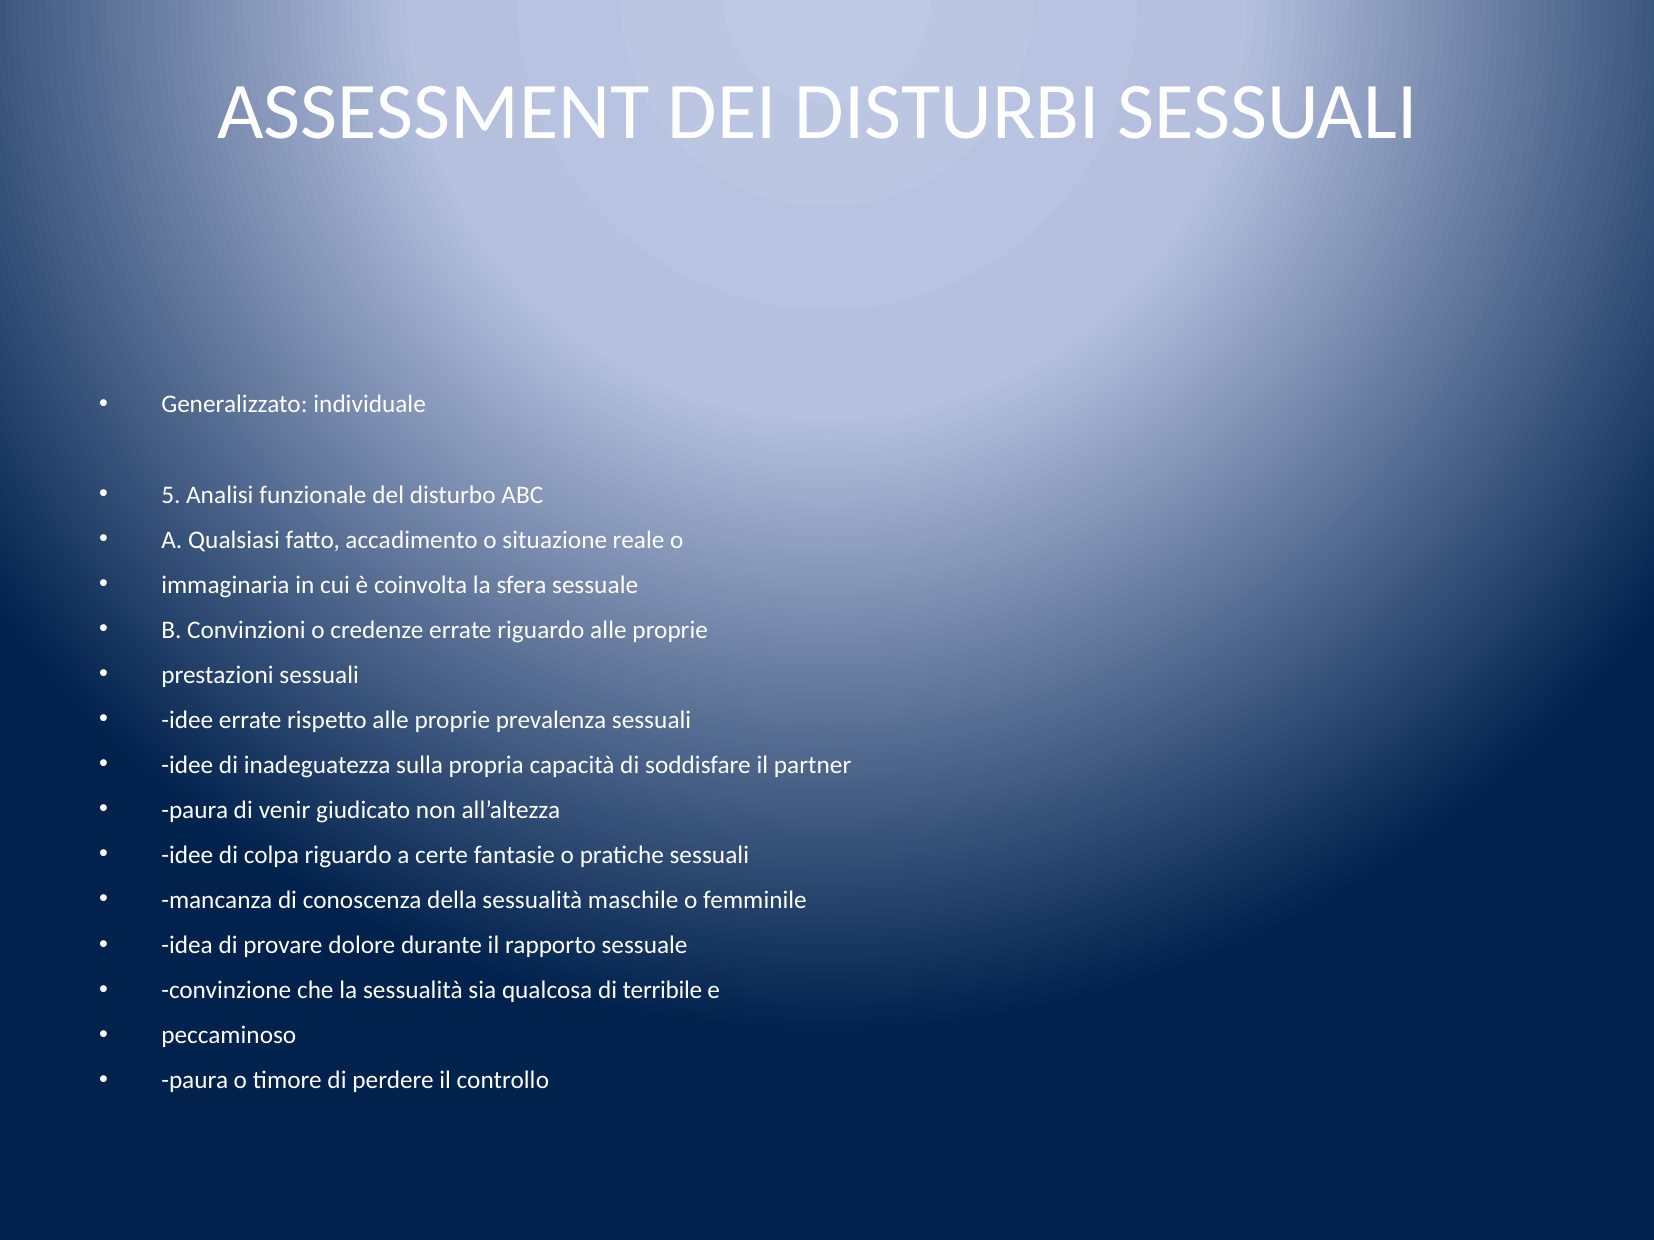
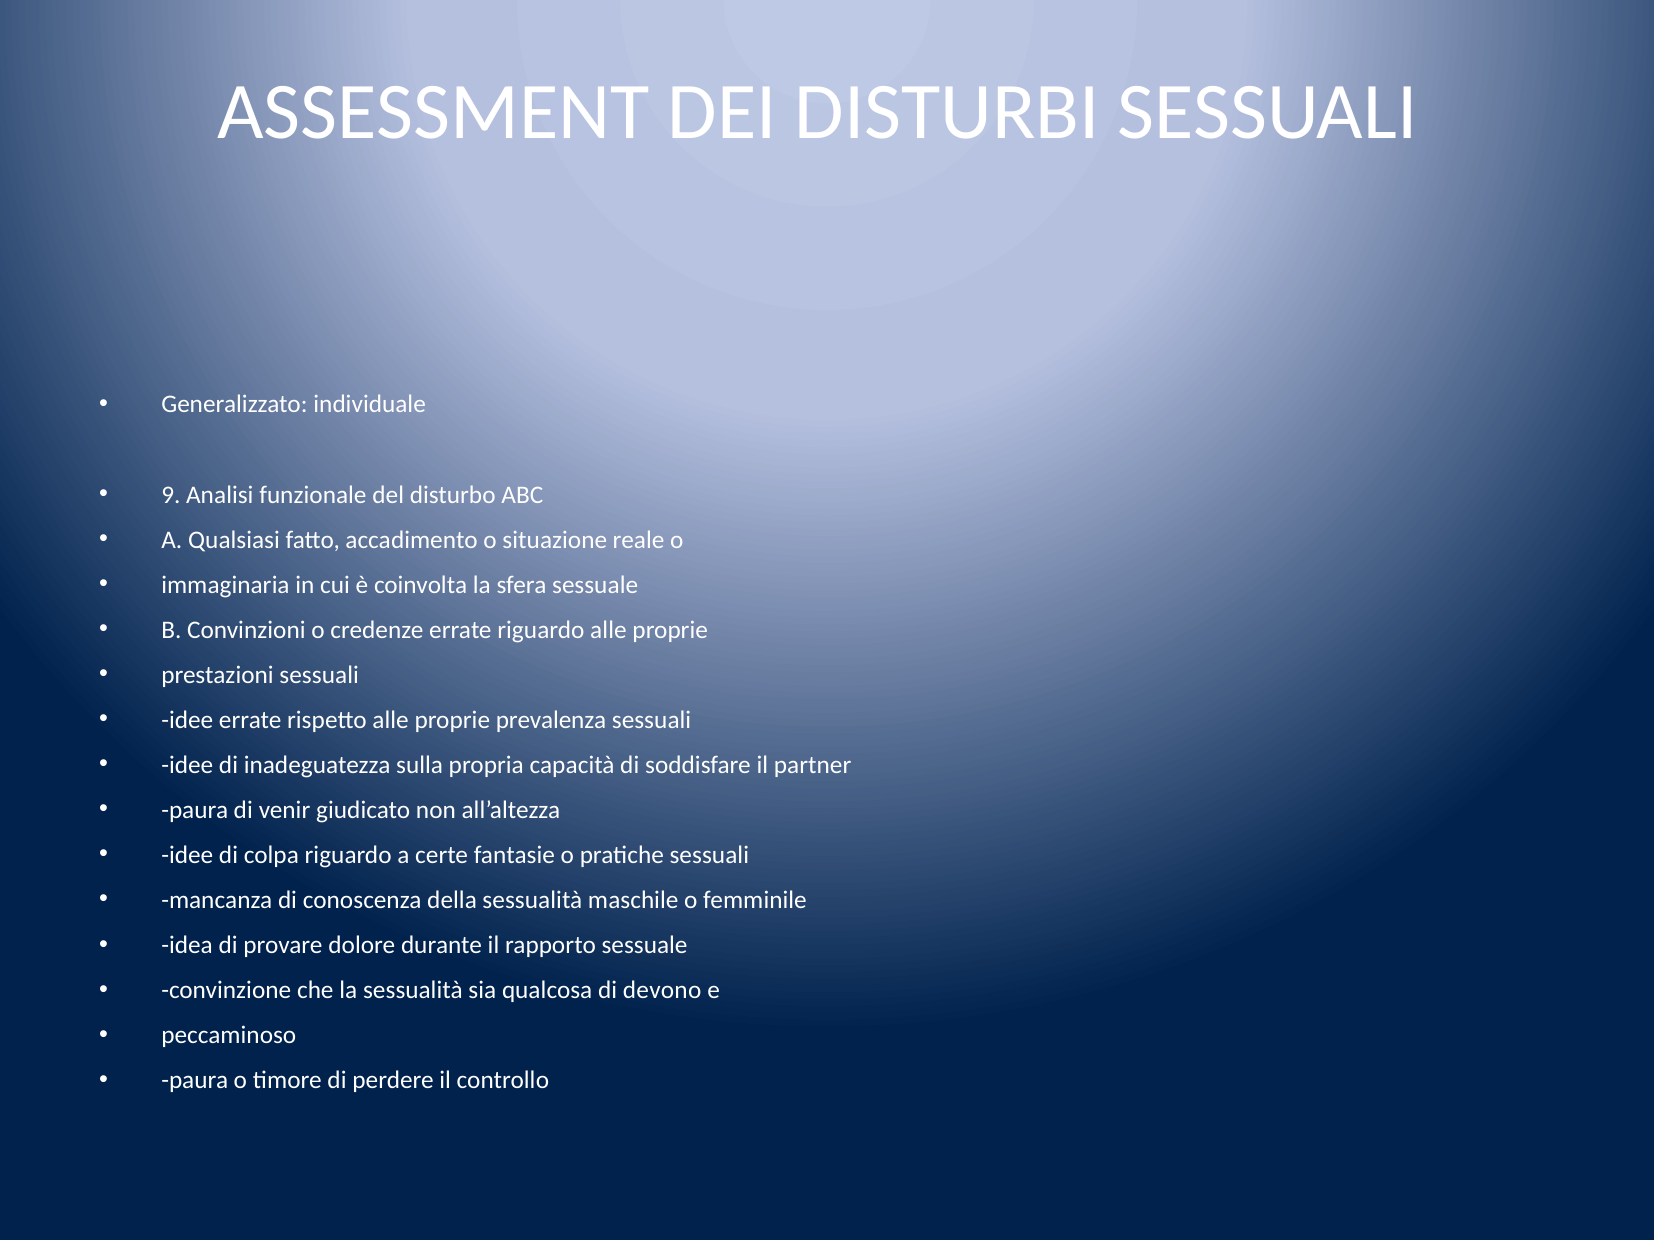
5: 5 -> 9 (171, 495)
terribile: terribile -> devono (662, 991)
